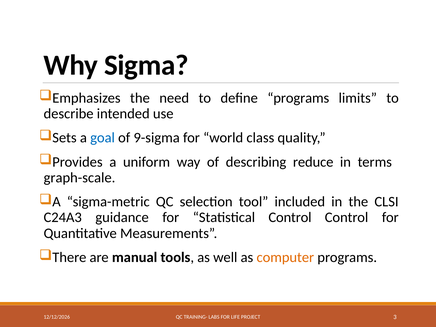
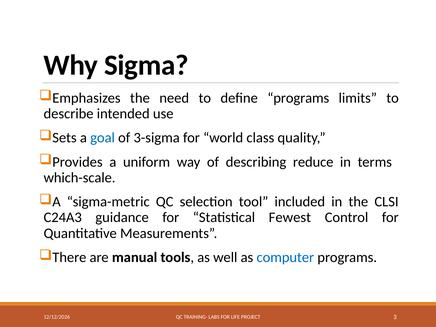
9-sigma: 9-sigma -> 3-sigma (157, 138)
graph-scale: graph-scale -> which-scale (80, 178)
Statistical Control: Control -> Fewest (290, 218)
computer colour: orange -> blue (285, 257)
